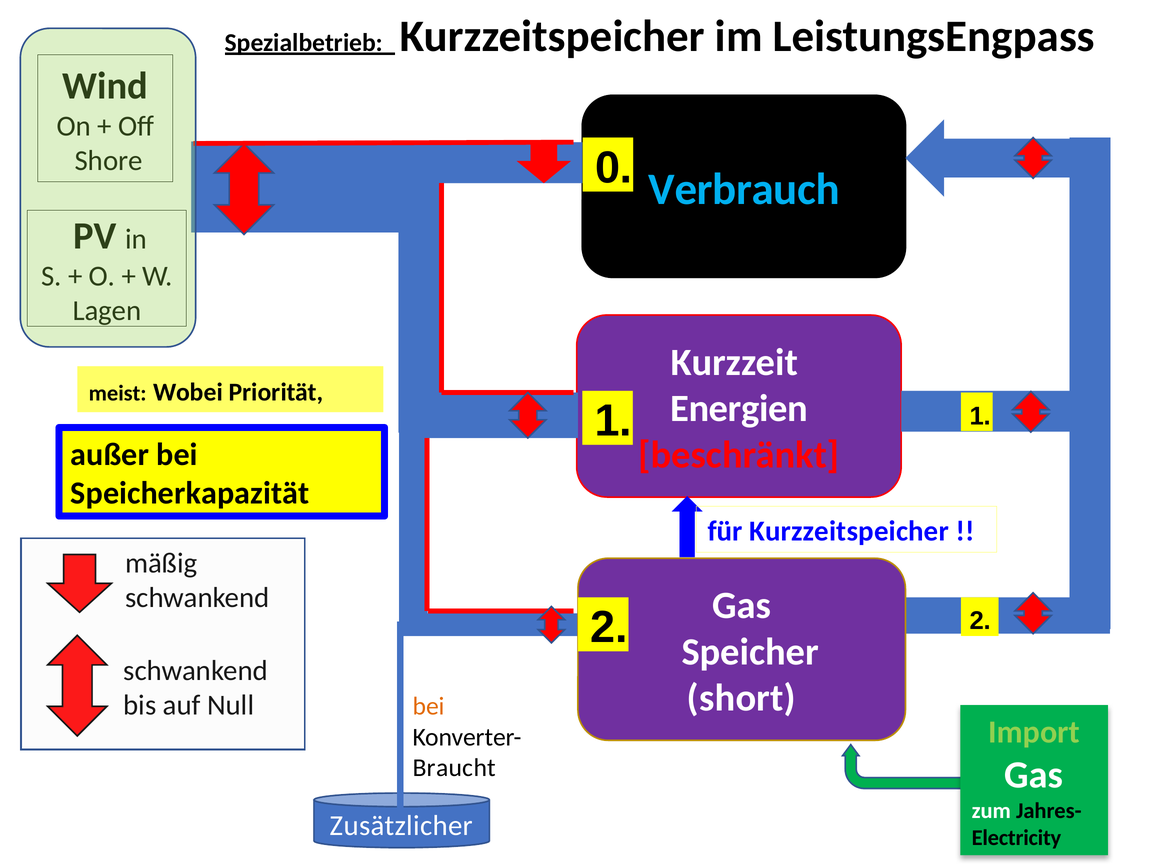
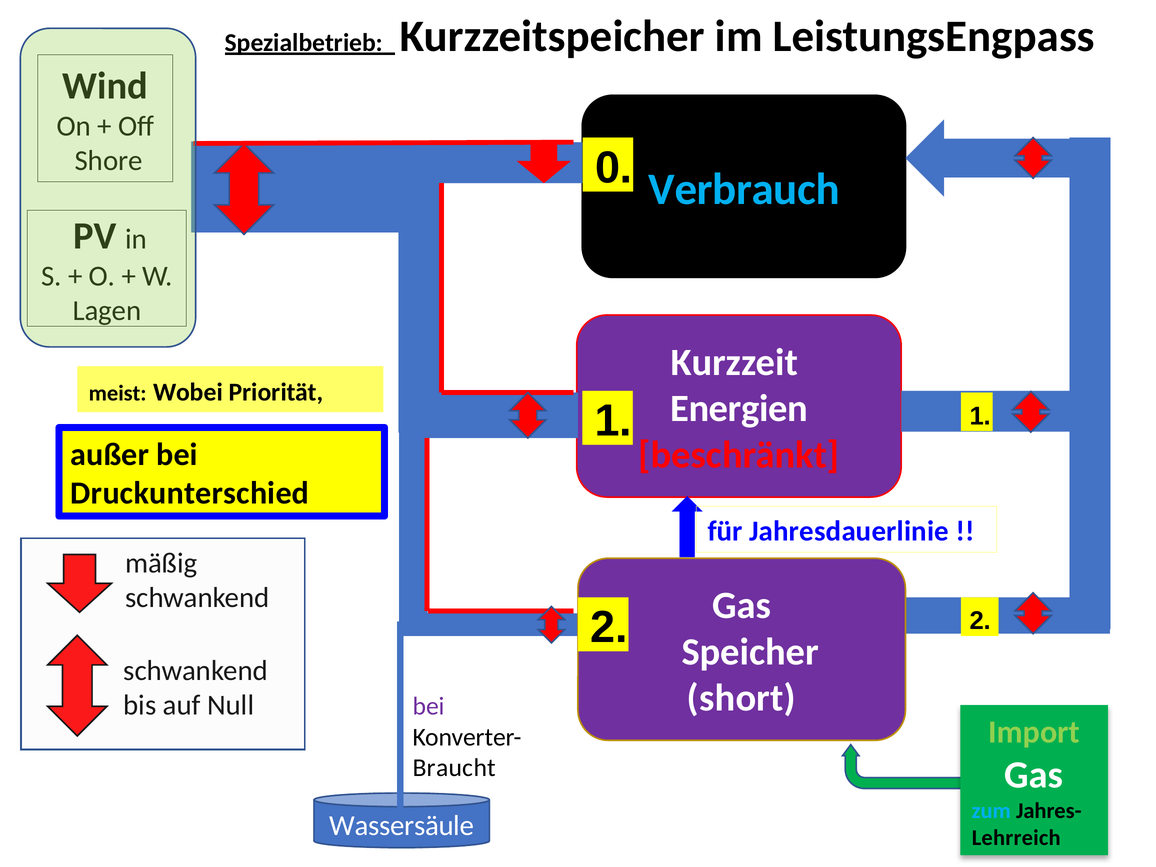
Speicherkapazität: Speicherkapazität -> Druckunterschied (190, 493)
für Kurzzeitspeicher: Kurzzeitspeicher -> Jahresdauerlinie (849, 531)
bei colour: orange -> purple (429, 706)
zum colour: white -> light blue (991, 811)
Zusätzlicher: Zusätzlicher -> Wassersäule (402, 826)
Electricity: Electricity -> Lehrreich (1016, 838)
